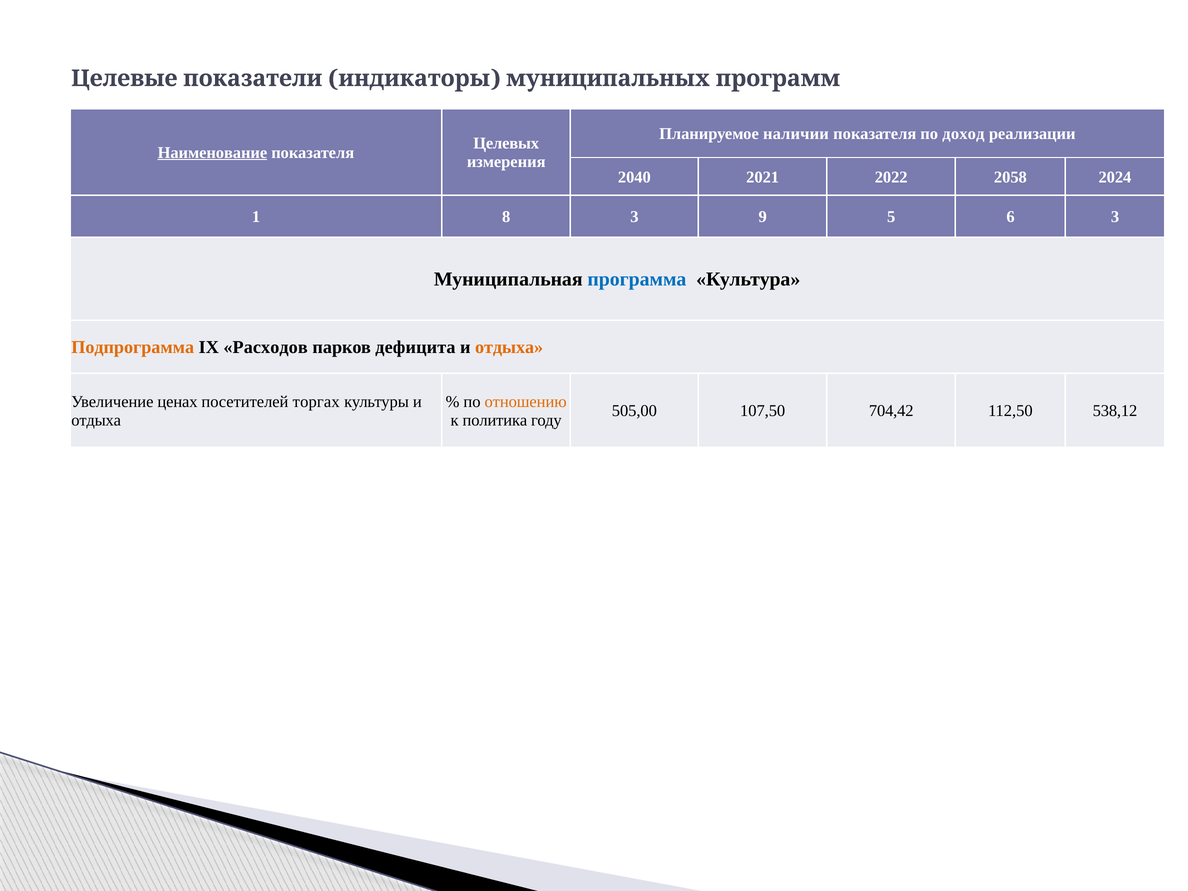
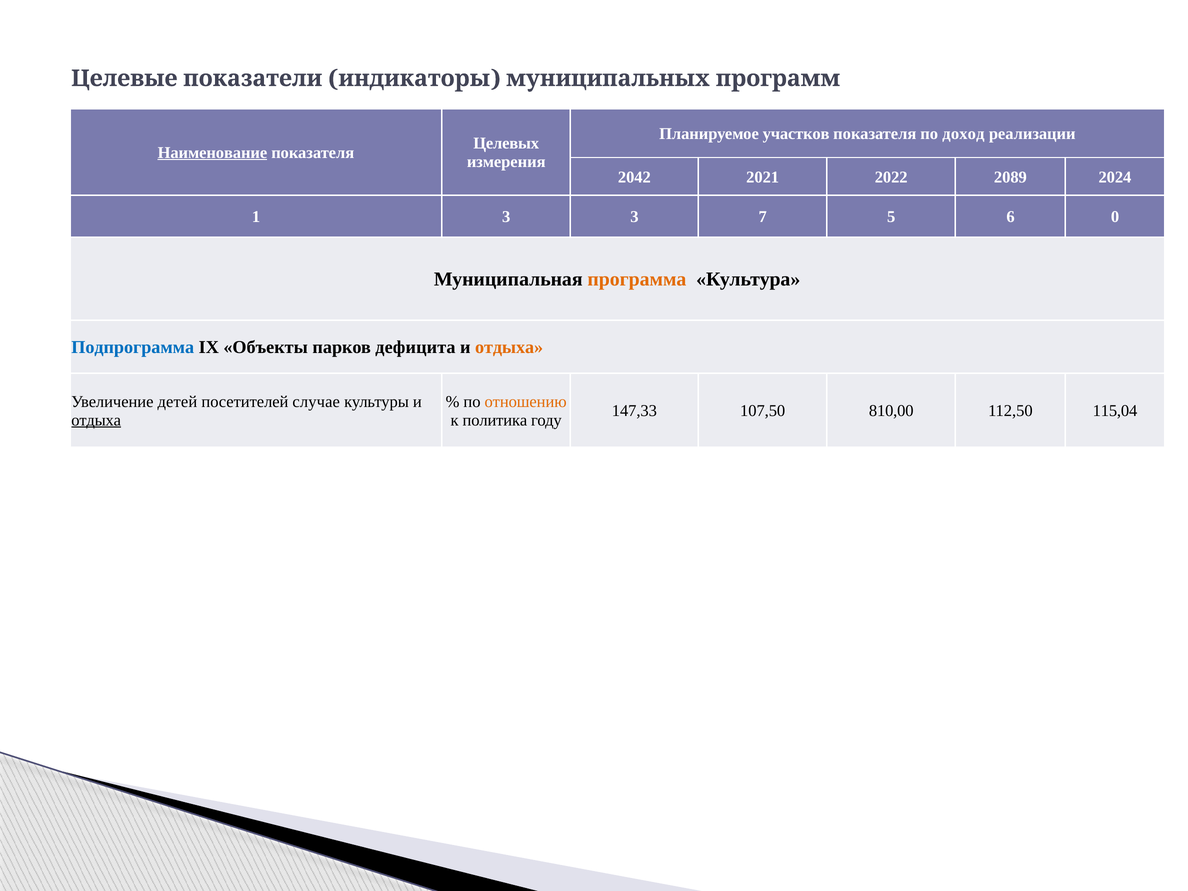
наличии: наличии -> участков (796, 134)
2040: 2040 -> 2042 (634, 177)
2058: 2058 -> 2089 (1010, 177)
1 8: 8 -> 3 (506, 217)
9: 9 -> 7 (763, 217)
6 3: 3 -> 0 (1115, 217)
программа colour: blue -> orange (637, 279)
Подпрограмма colour: orange -> blue (133, 347)
Расходов: Расходов -> Объекты (266, 347)
ценах: ценах -> детей (177, 402)
торгах: торгах -> случае (316, 402)
505,00: 505,00 -> 147,33 (634, 411)
704,42: 704,42 -> 810,00 (891, 411)
538,12: 538,12 -> 115,04 (1115, 411)
отдыха underline: none -> present (96, 420)
